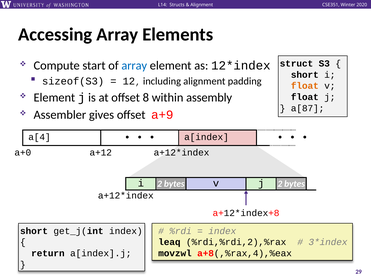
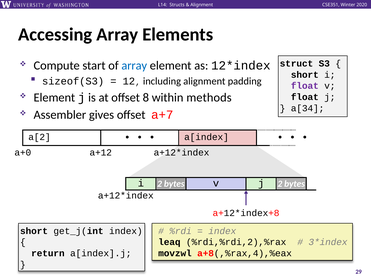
float colour: orange -> purple (305, 86)
assembly: assembly -> methods (209, 97)
a[87: a[87 -> a[34 (308, 108)
a+9: a+9 -> a+7 (162, 114)
a[4: a[4 -> a[2 (39, 137)
